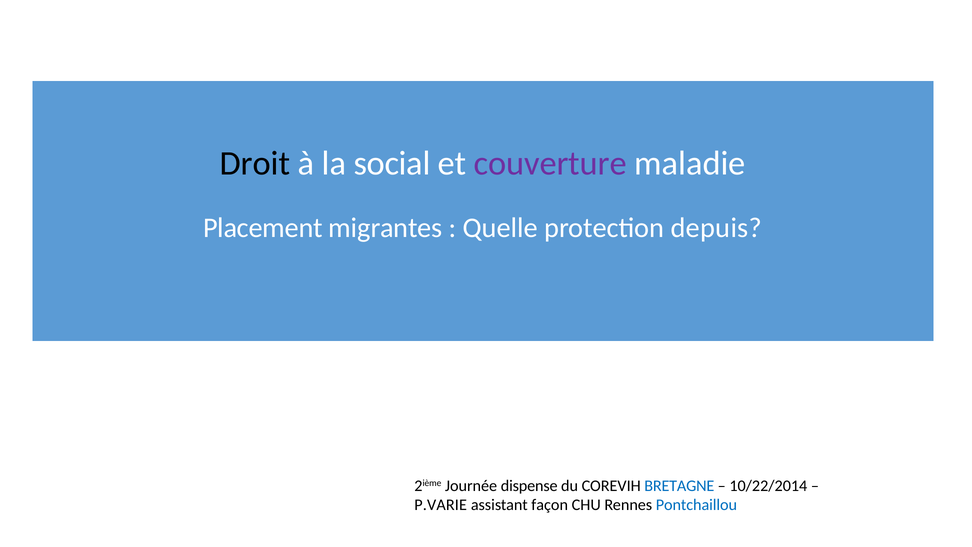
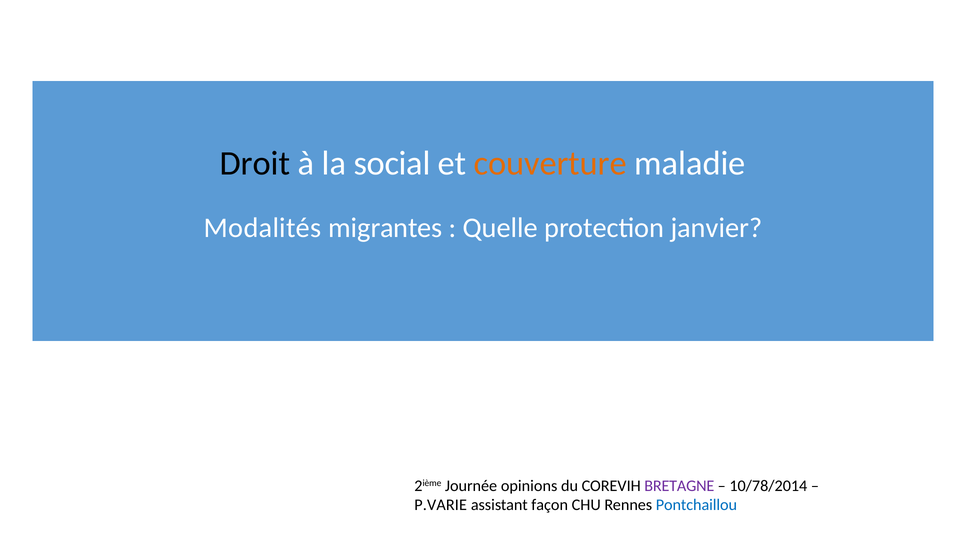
couverture colour: purple -> orange (550, 163)
Placement: Placement -> Modalités (263, 228)
depuis: depuis -> janvier (716, 228)
dispense: dispense -> opinions (529, 485)
BRETAGNE colour: blue -> purple (679, 485)
10/22/2014: 10/22/2014 -> 10/78/2014 (768, 485)
